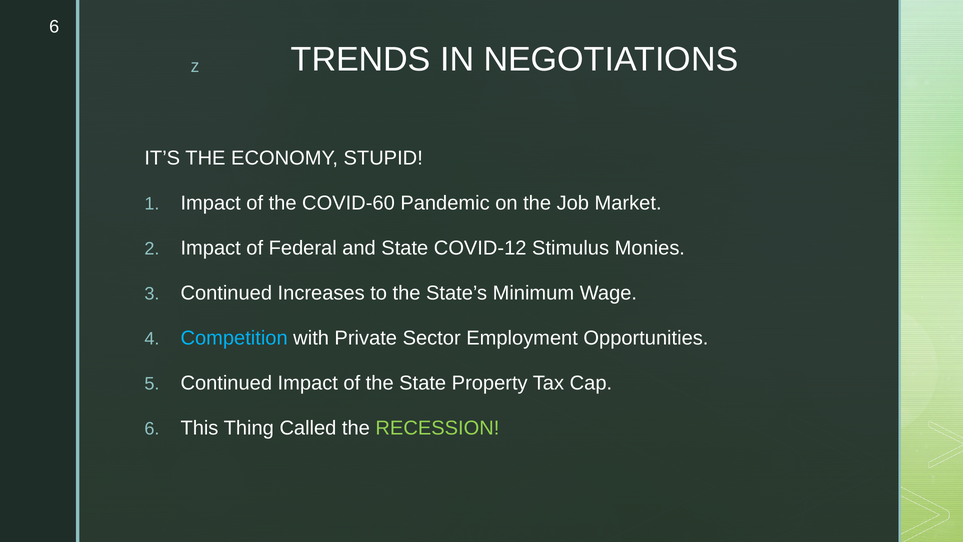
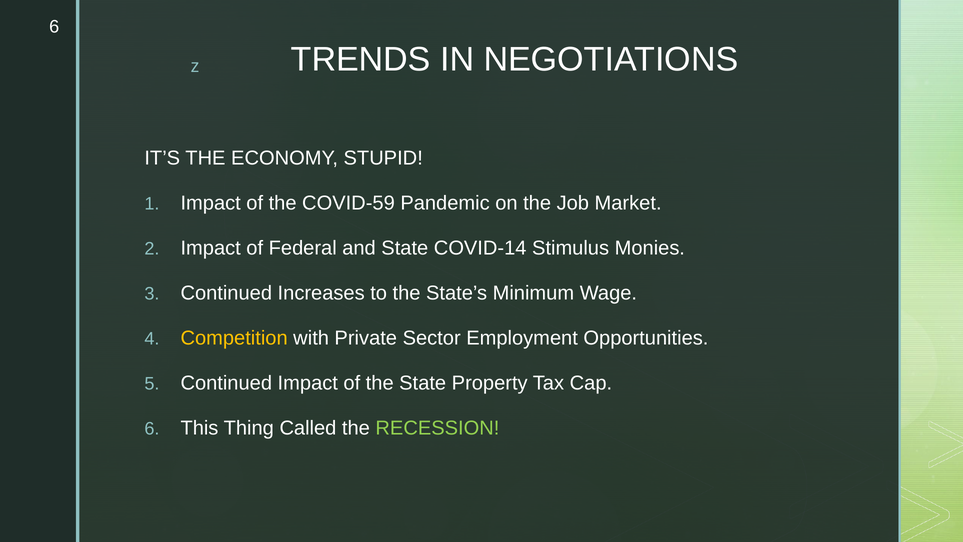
COVID-60: COVID-60 -> COVID-59 (348, 203)
COVID-12: COVID-12 -> COVID-14 (480, 248)
Competition colour: light blue -> yellow (234, 338)
